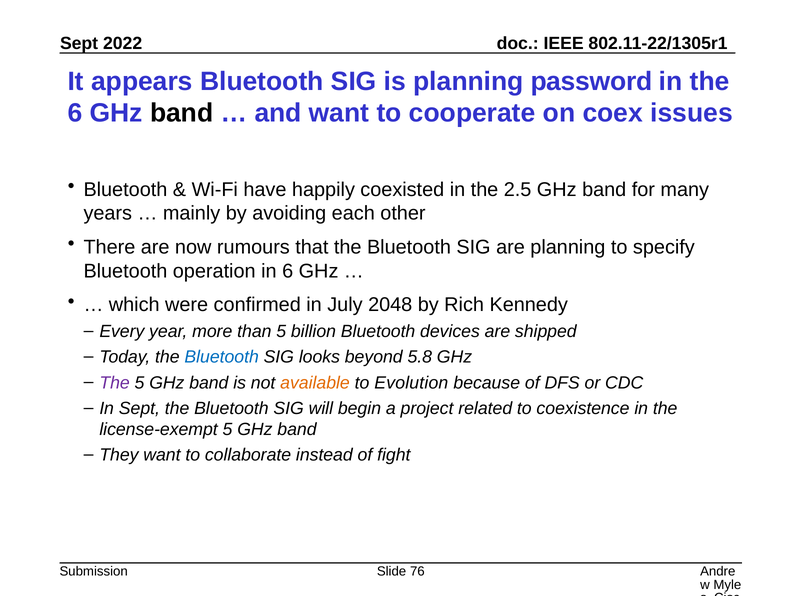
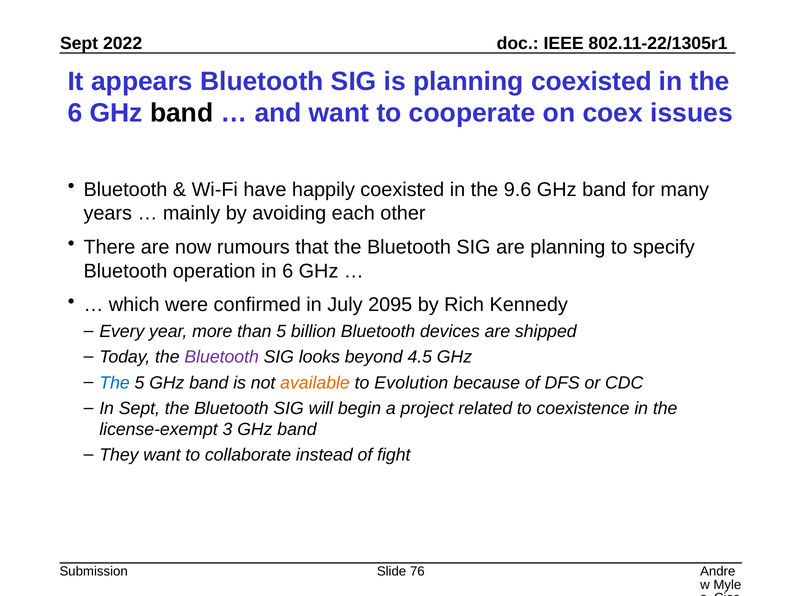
planning password: password -> coexisted (591, 81)
2.5: 2.5 -> 9.6 (518, 190)
2048: 2048 -> 2095 (390, 305)
Bluetooth colour: blue -> purple (222, 357)
5.8: 5.8 -> 4.5 (420, 357)
The colour: purple -> blue (115, 383)
license-exempt 5: 5 -> 3 (227, 430)
